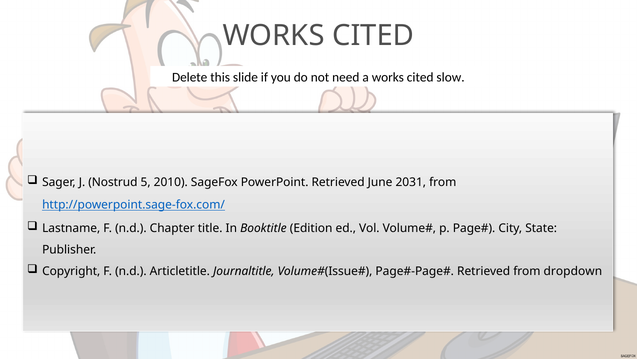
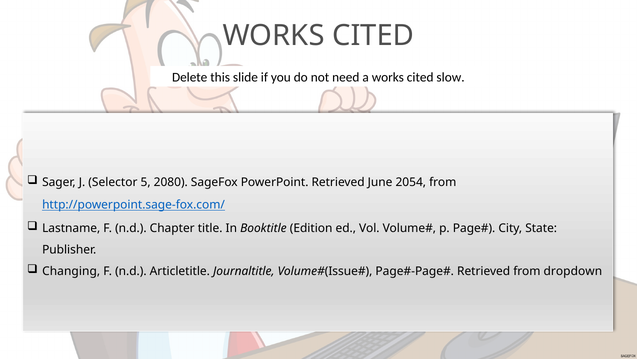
Nostrud: Nostrud -> Selector (113, 182)
2010: 2010 -> 2080 (171, 182)
2031: 2031 -> 2054 (411, 182)
Copyright: Copyright -> Changing (71, 271)
